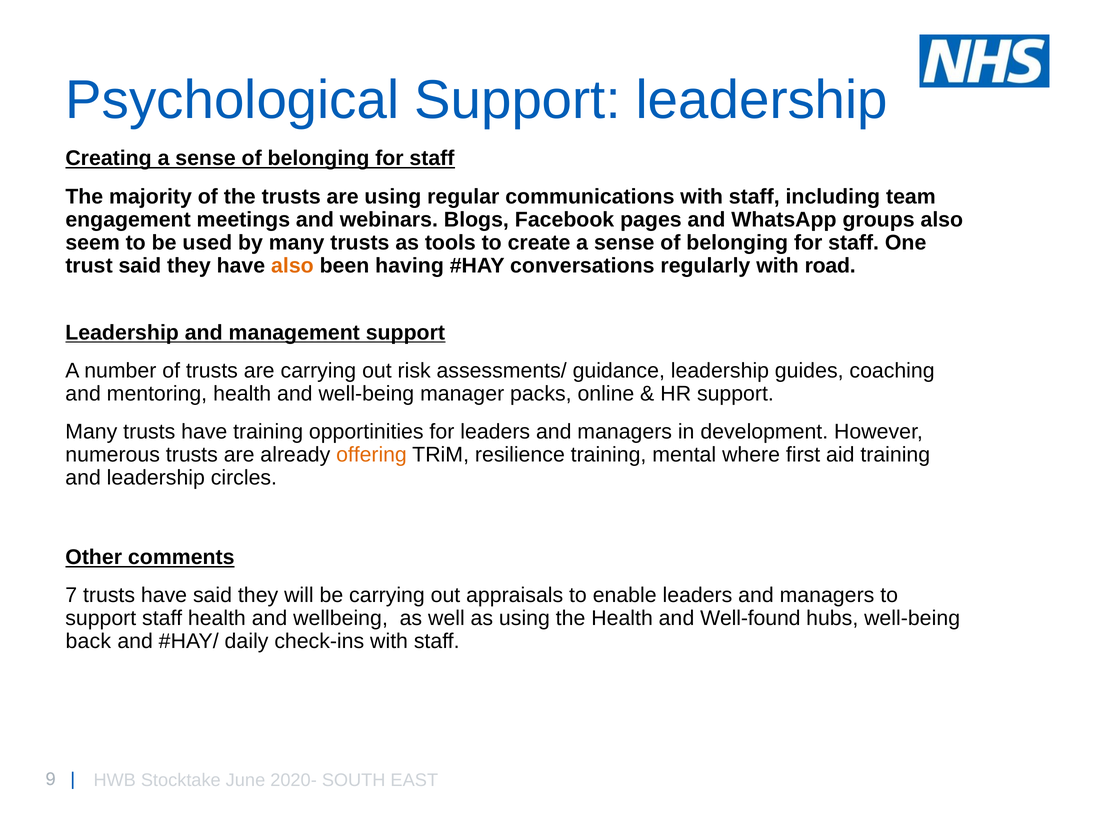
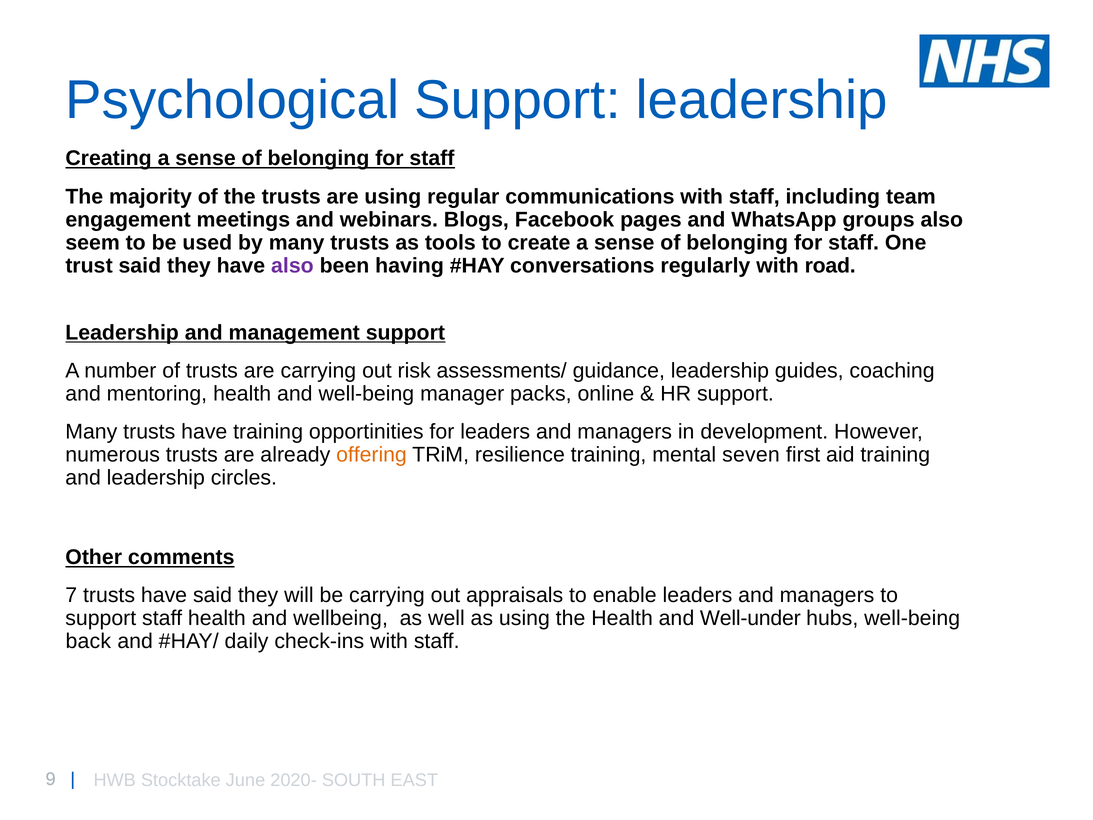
also colour: orange -> purple (292, 265)
where: where -> seven (751, 455)
Well-found: Well-found -> Well-under (750, 618)
